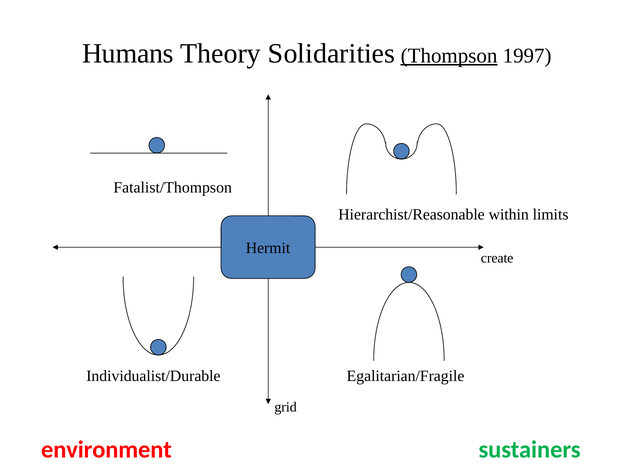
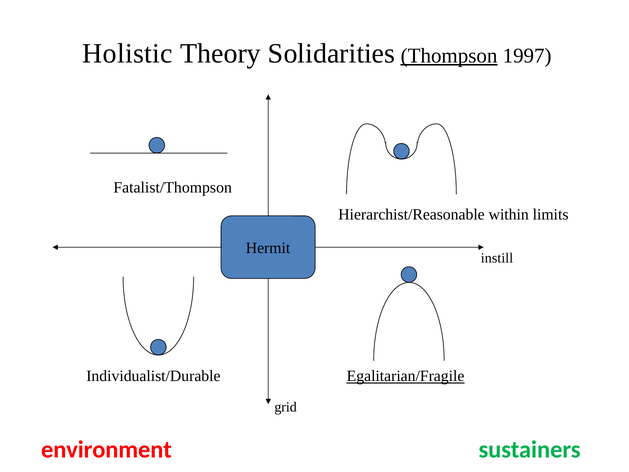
Humans: Humans -> Holistic (128, 54)
create: create -> instill (497, 258)
Egalitarian/Fragile underline: none -> present (406, 376)
